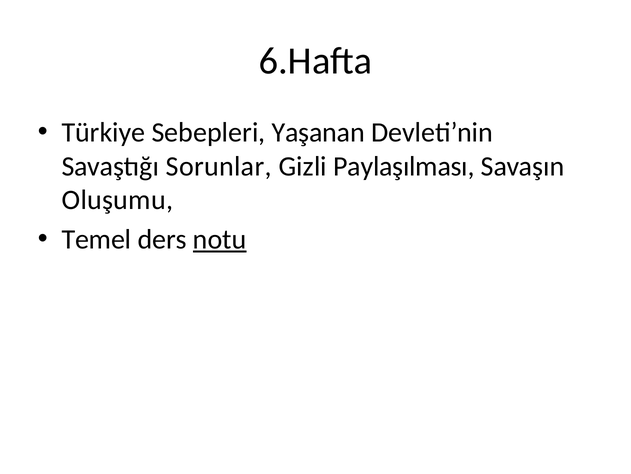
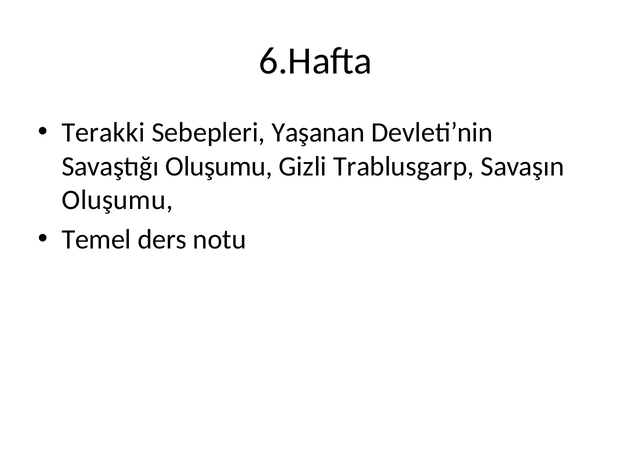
Türkiye: Türkiye -> Terakki (103, 132)
Savaştığı Sorunlar: Sorunlar -> Oluşumu (219, 166)
Paylaşılması: Paylaşılması -> Trablusgarp (404, 166)
notu underline: present -> none (220, 239)
